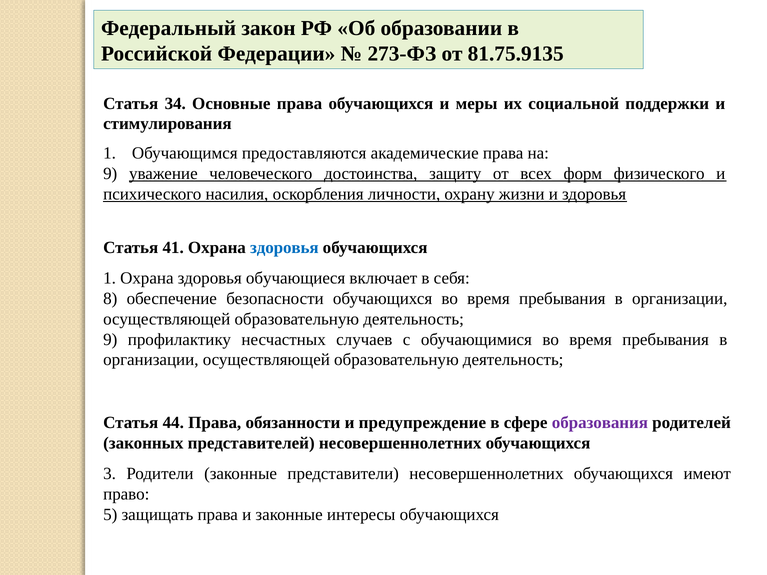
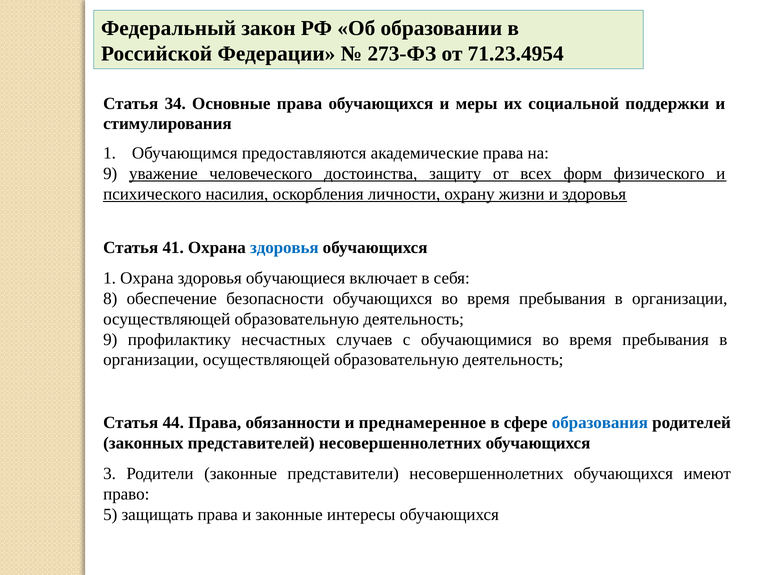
81.75.9135: 81.75.9135 -> 71.23.4954 (516, 54)
предупреждение: предупреждение -> преднамеренное (422, 423)
образования colour: purple -> blue (600, 423)
